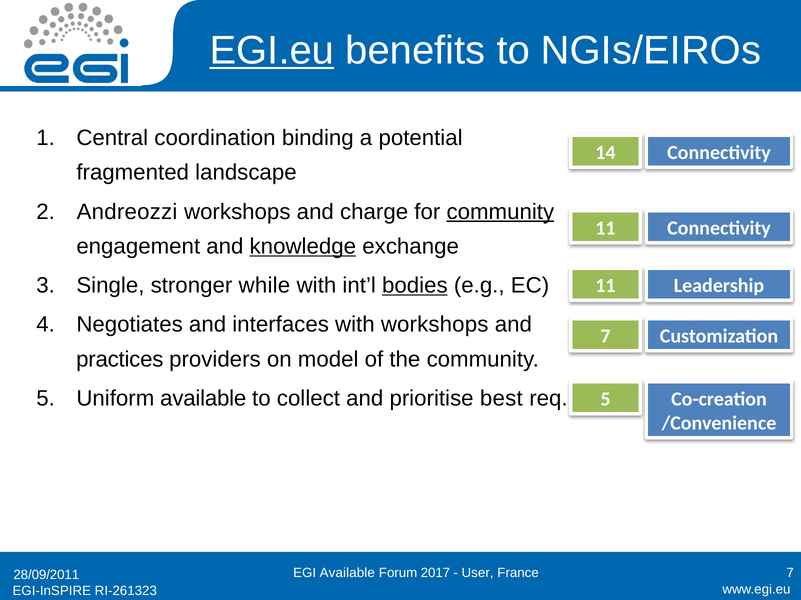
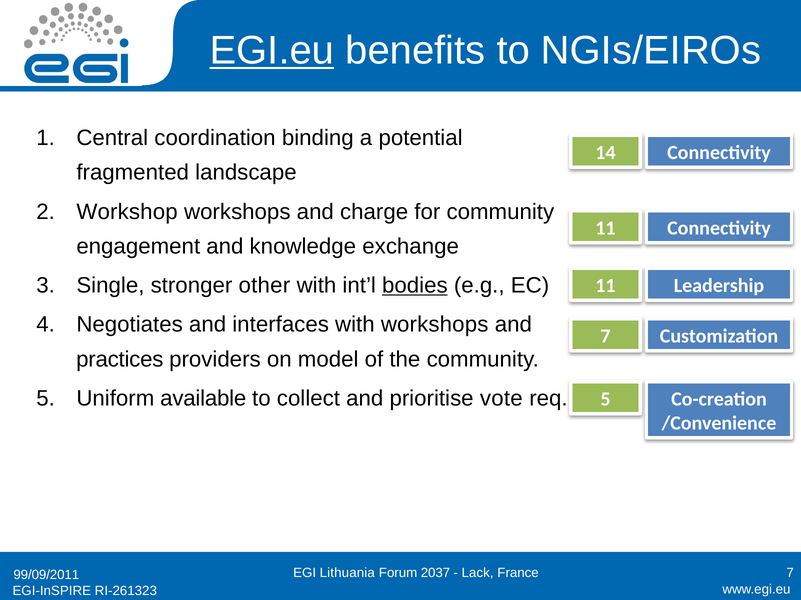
Andreozzi: Andreozzi -> Workshop (127, 212)
community underline: present -> none (500, 212)
knowledge underline: present -> none (303, 247)
while: while -> other (264, 286)
best: best -> vote (501, 399)
EGI Available: Available -> Lithuania (347, 574)
2017: 2017 -> 2037 (435, 574)
User: User -> Lack (478, 574)
28/09/2011: 28/09/2011 -> 99/09/2011 (46, 576)
